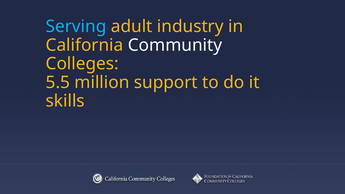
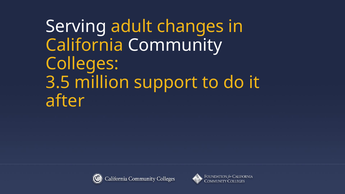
Serving colour: light blue -> white (76, 27)
industry: industry -> changes (190, 27)
5.5: 5.5 -> 3.5 (58, 82)
skills: skills -> after (65, 101)
